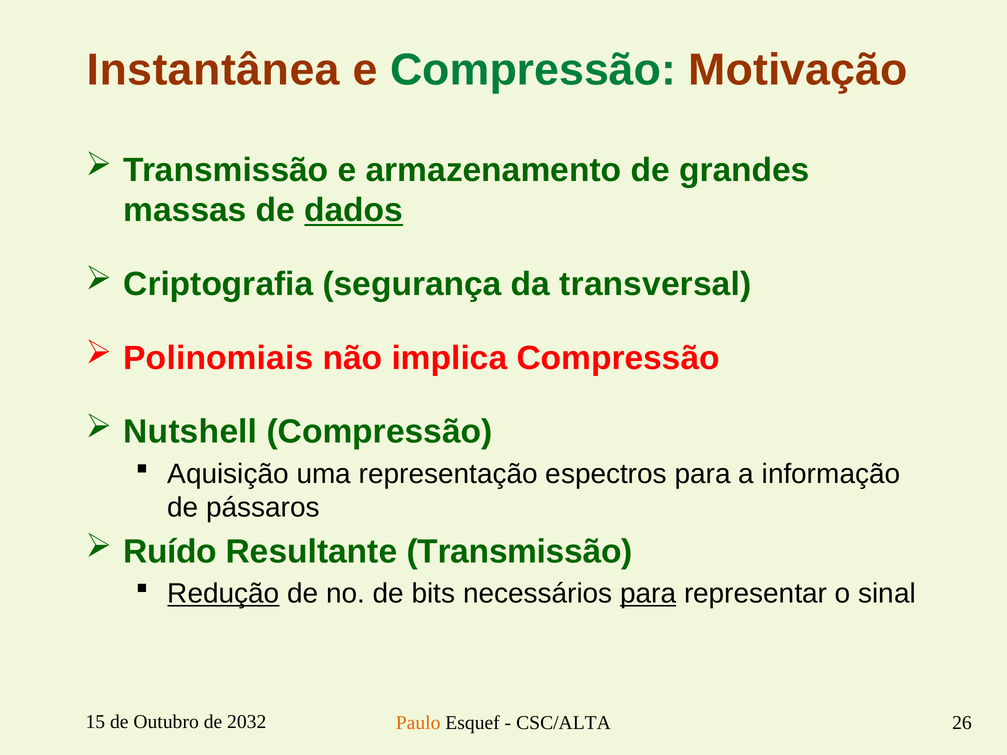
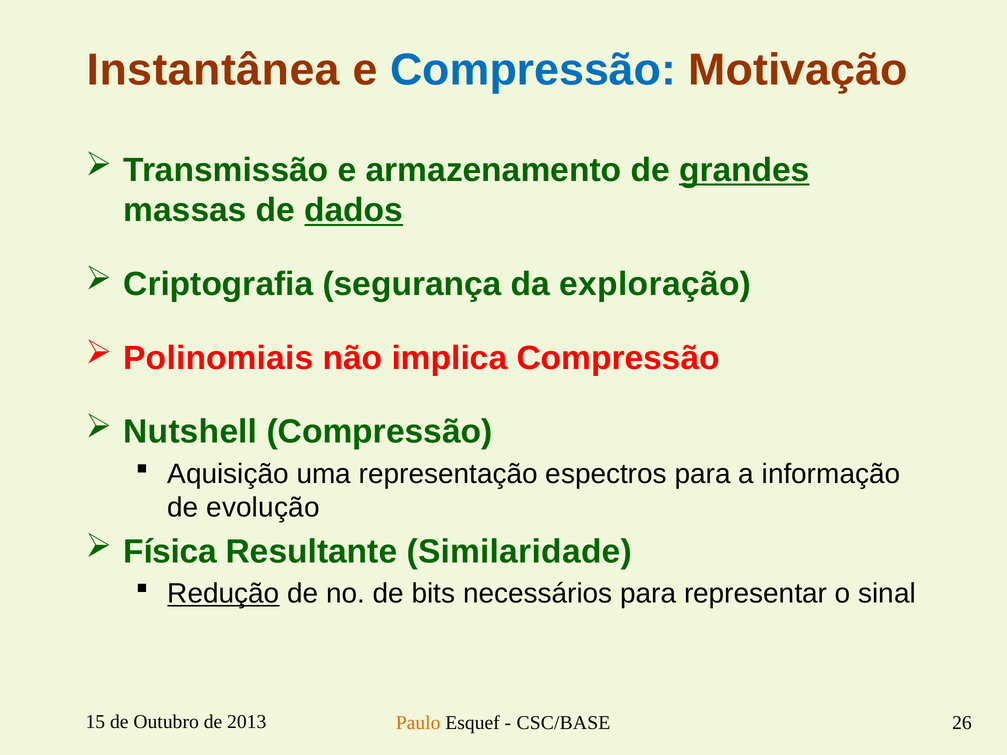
Compressão colour: green -> blue (533, 70)
grandes underline: none -> present (744, 170)
transversal: transversal -> exploração (655, 284)
pássaros: pássaros -> evolução (263, 508)
Ruído: Ruído -> Física (170, 552)
Resultante Transmissão: Transmissão -> Similaridade (519, 552)
para underline: present -> none (648, 594)
2032: 2032 -> 2013 (247, 722)
CSC/ALTA: CSC/ALTA -> CSC/BASE (563, 723)
